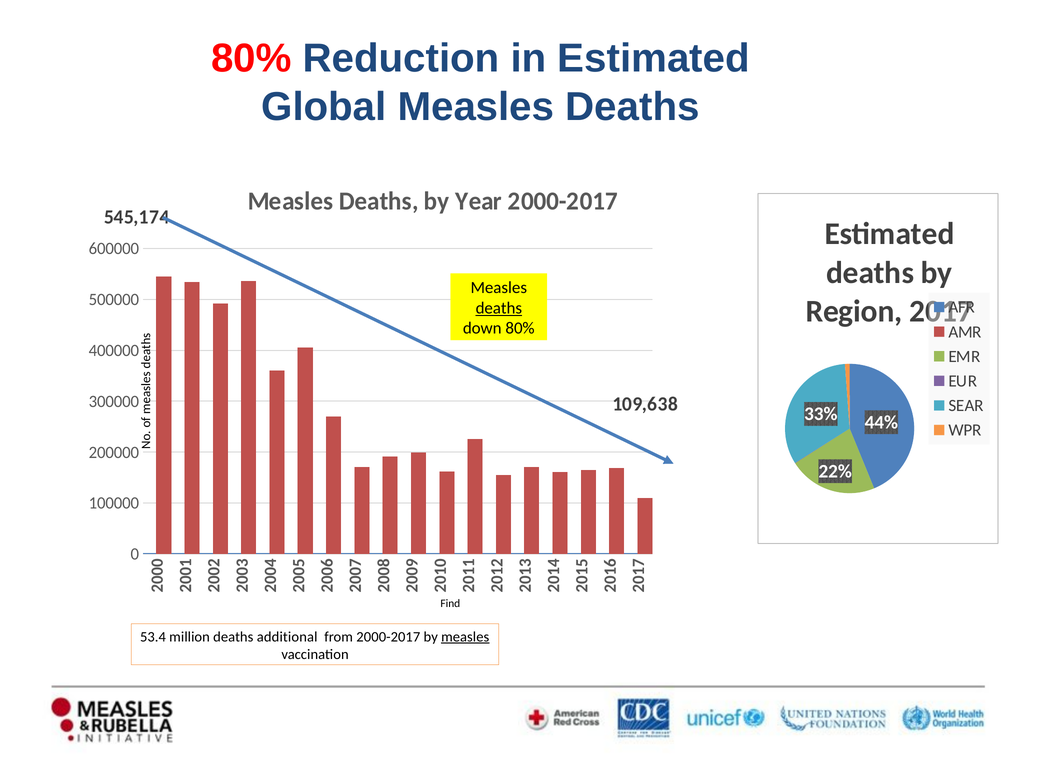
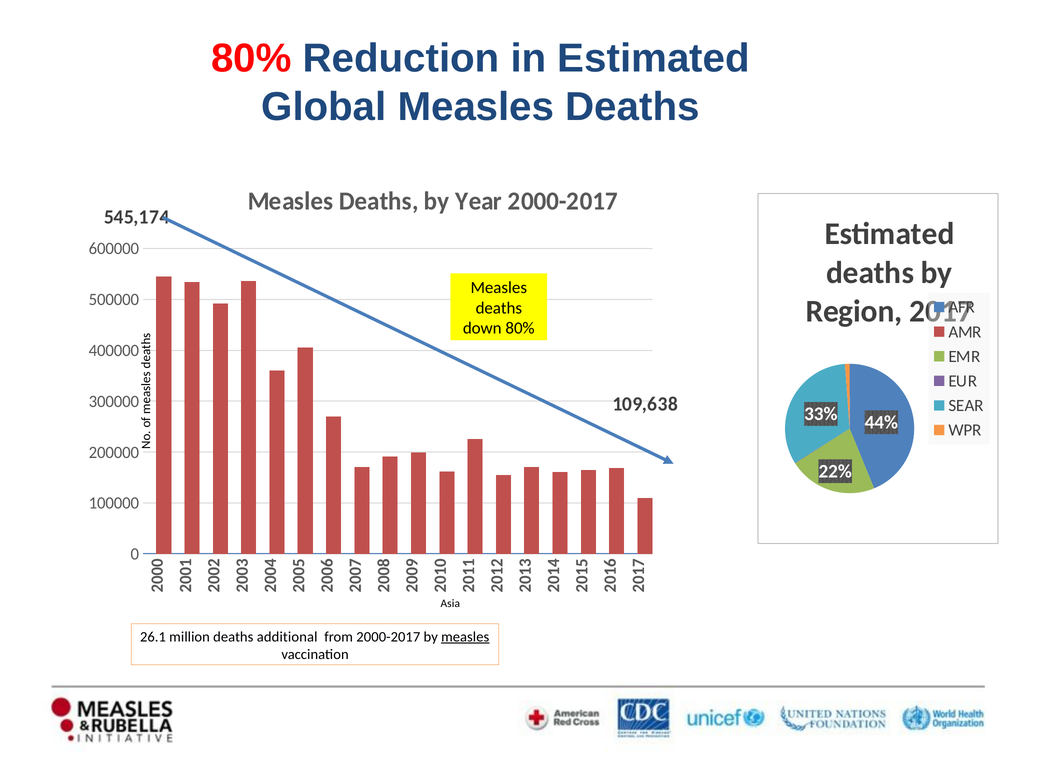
deaths underline: present -> none (499, 308)
Find: Find -> Asia (450, 603)
53.4: 53.4 -> 26.1 (153, 637)
